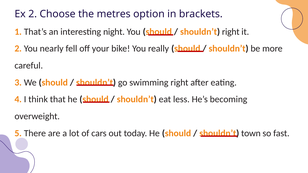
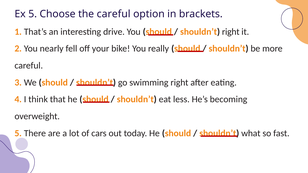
Ex 2: 2 -> 5 (33, 14)
the metres: metres -> careful (114, 14)
night: night -> drive (114, 32)
town: town -> what (251, 133)
